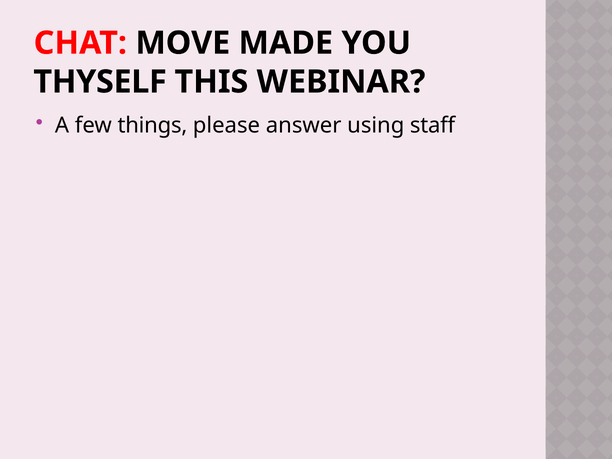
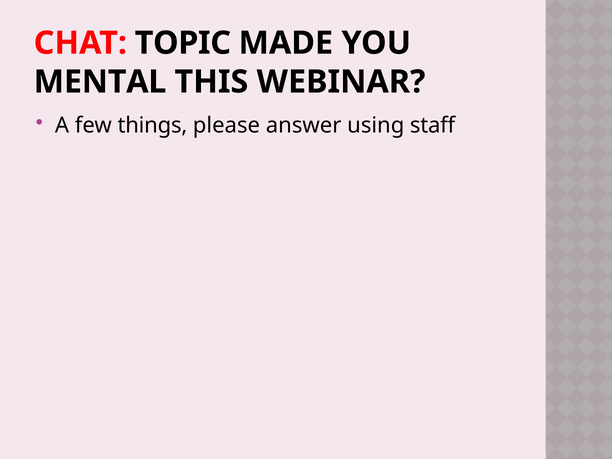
MOVE: MOVE -> TOPIC (183, 43)
THYSELF: THYSELF -> MENTAL (100, 82)
